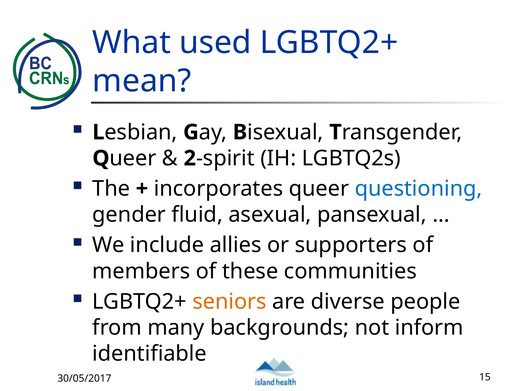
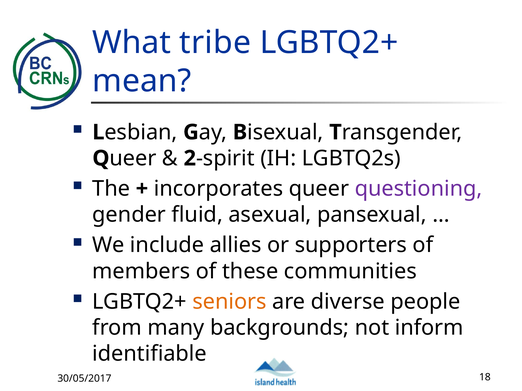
used: used -> tribe (215, 43)
questioning colour: blue -> purple (419, 189)
15: 15 -> 18 (485, 377)
